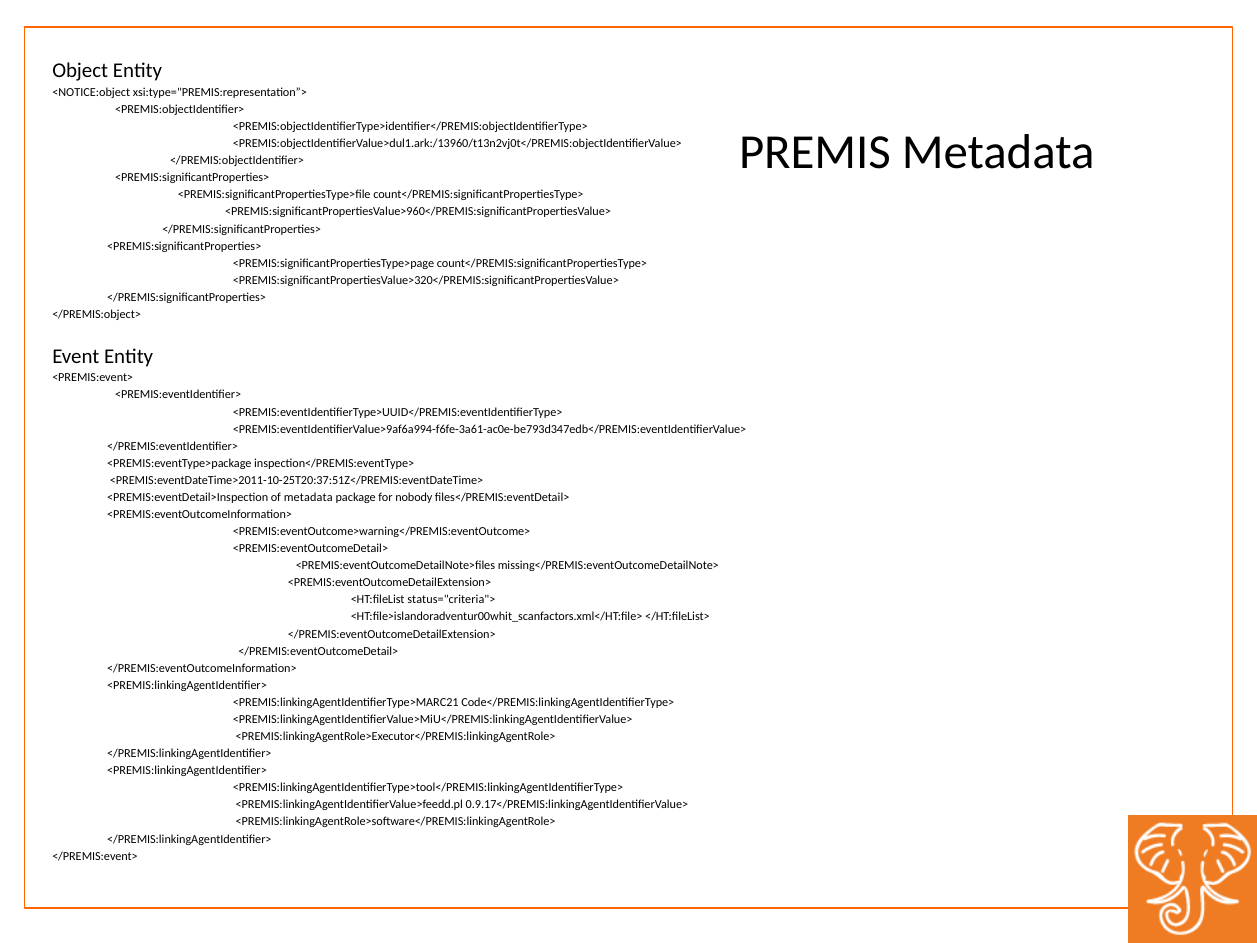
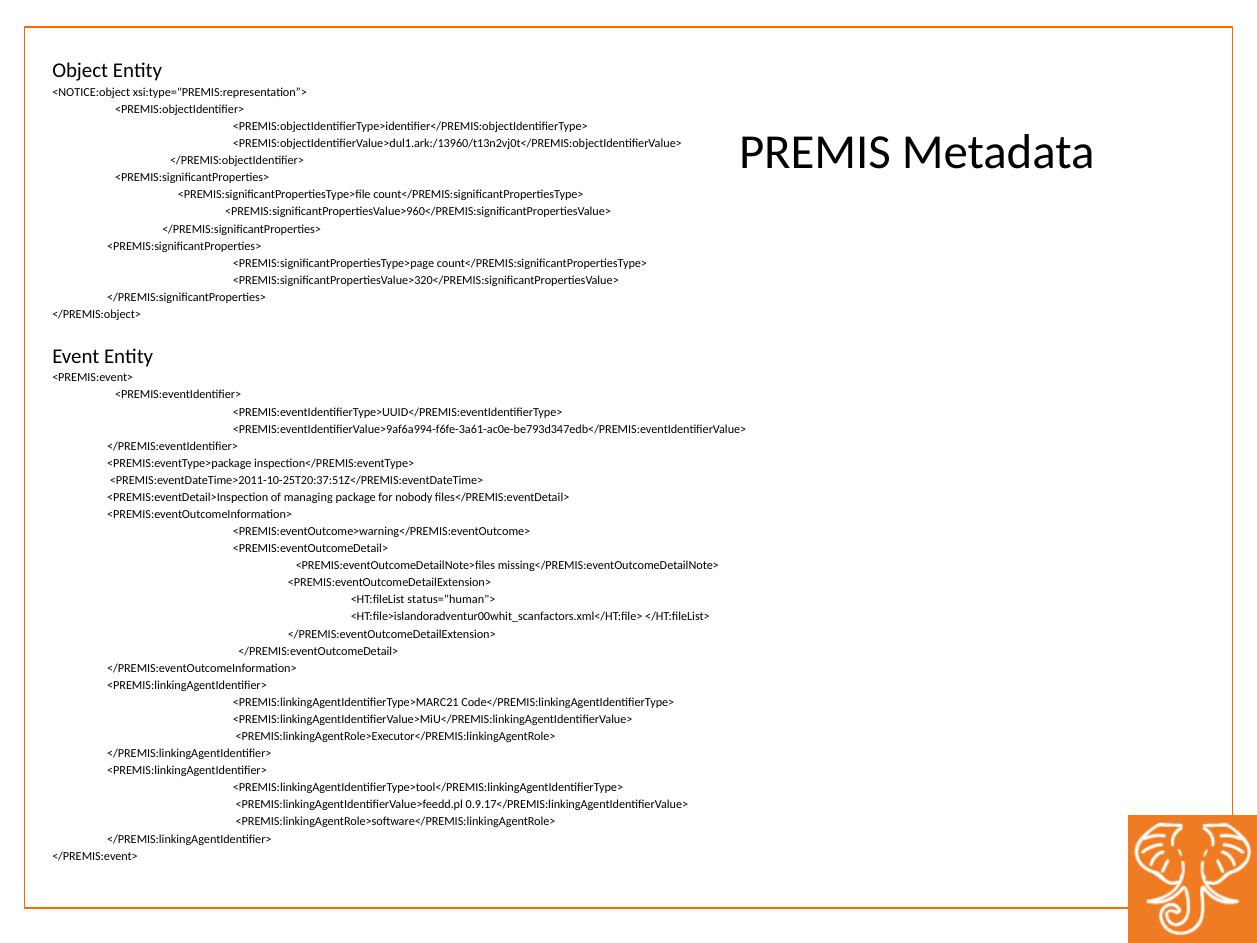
of metadata: metadata -> managing (308, 497)
status="criteria">: status="criteria"> -> status="human"> (451, 600)
